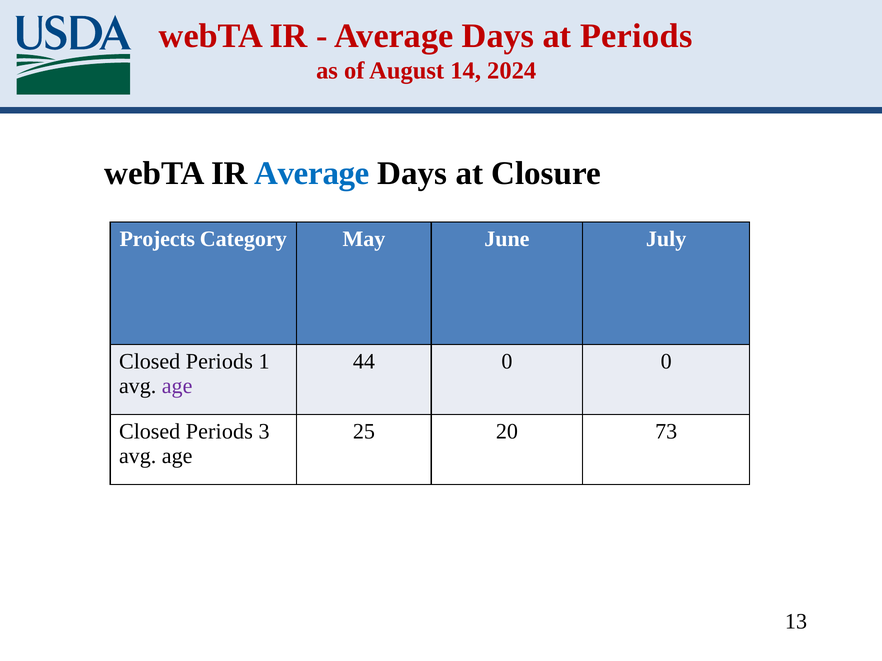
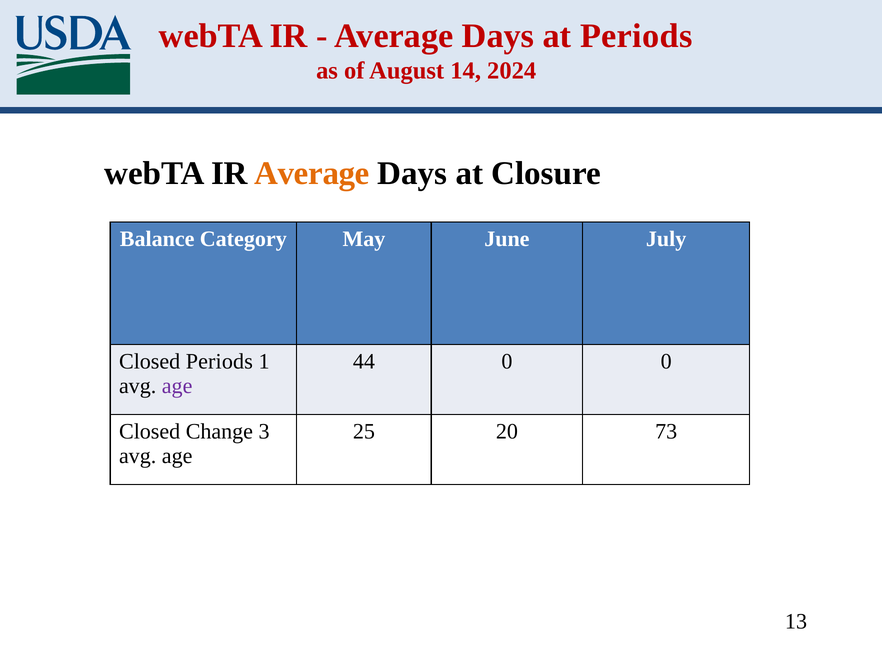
Average colour: blue -> orange (312, 173)
Projects: Projects -> Balance (157, 239)
Periods: Periods -> Change (219, 432)
